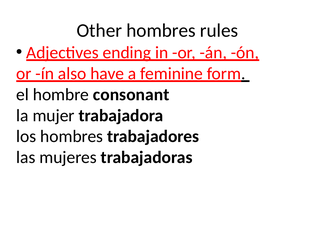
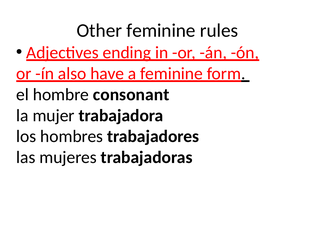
Other hombres: hombres -> feminine (161, 30)
